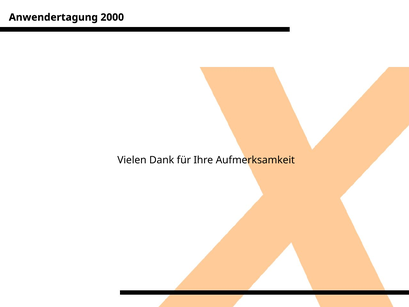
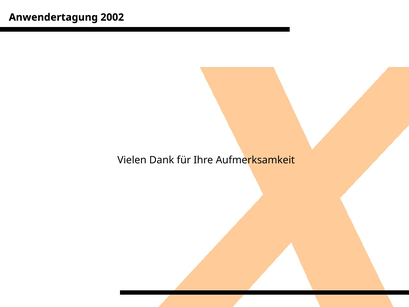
2000: 2000 -> 2002 (112, 17)
